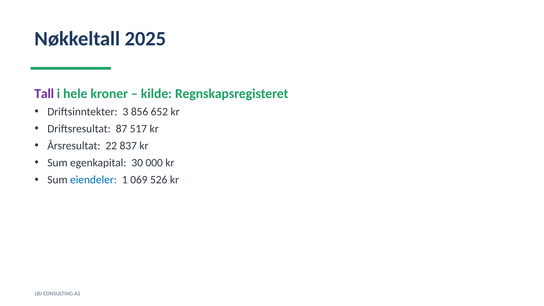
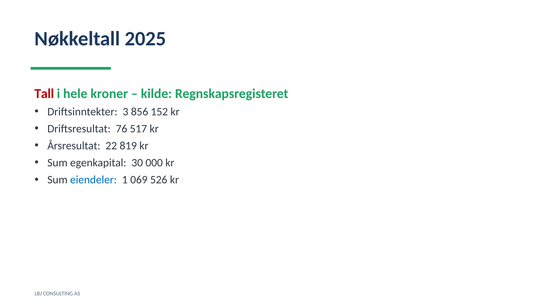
Tall colour: purple -> red (44, 94)
652: 652 -> 152 (159, 112)
87: 87 -> 76 (122, 129)
837: 837 -> 819 (128, 146)
